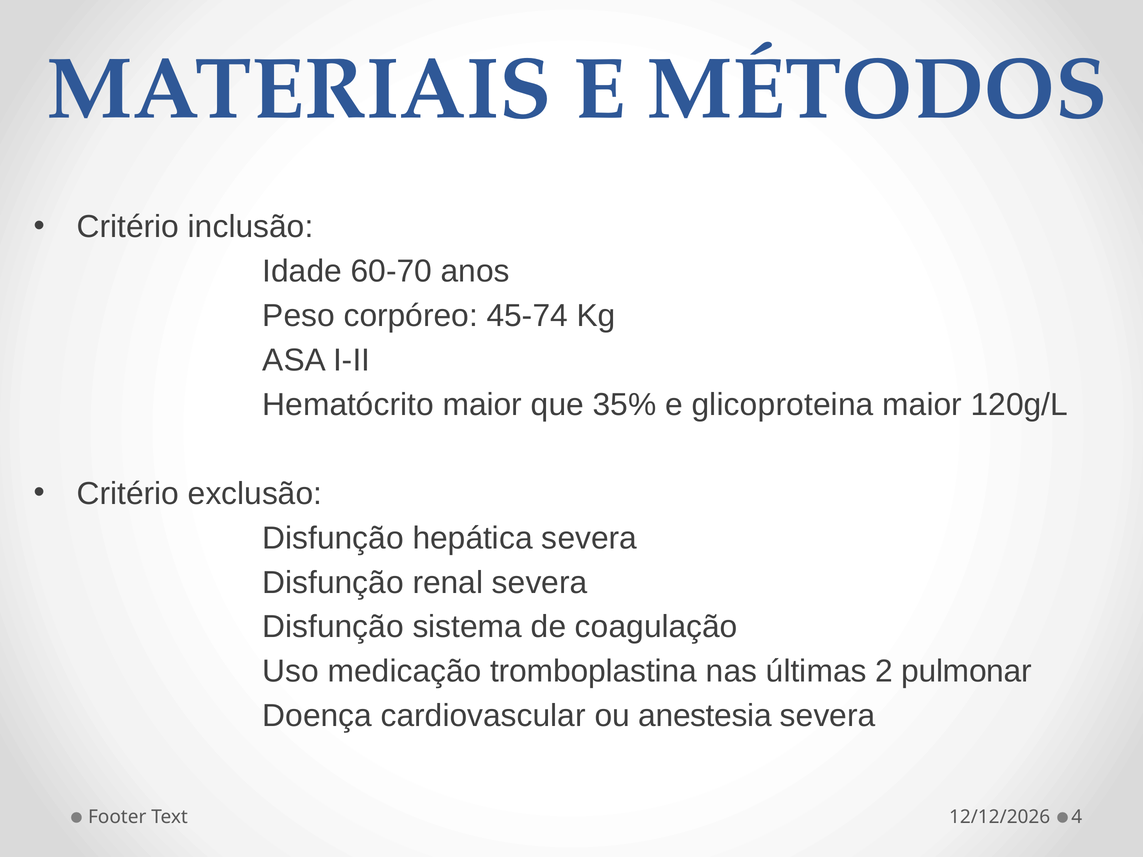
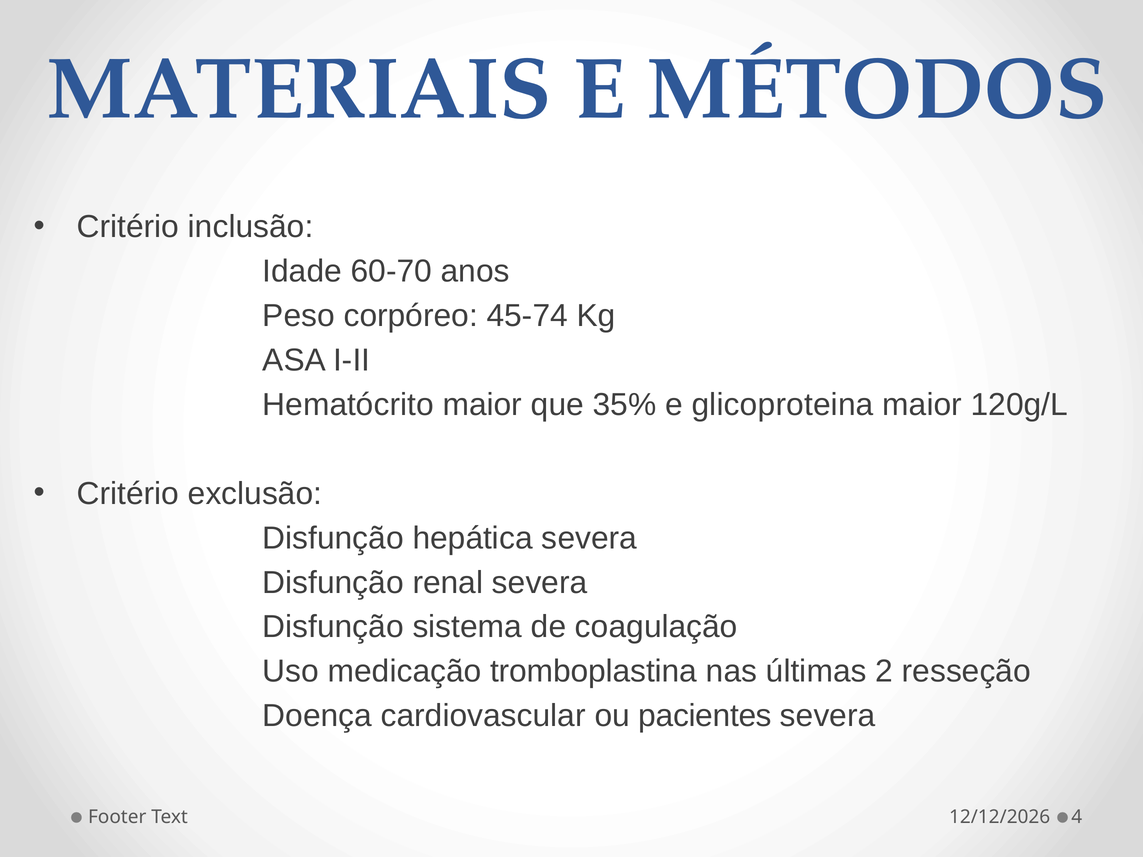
pulmonar: pulmonar -> resseção (966, 672)
anestesia: anestesia -> pacientes (705, 716)
